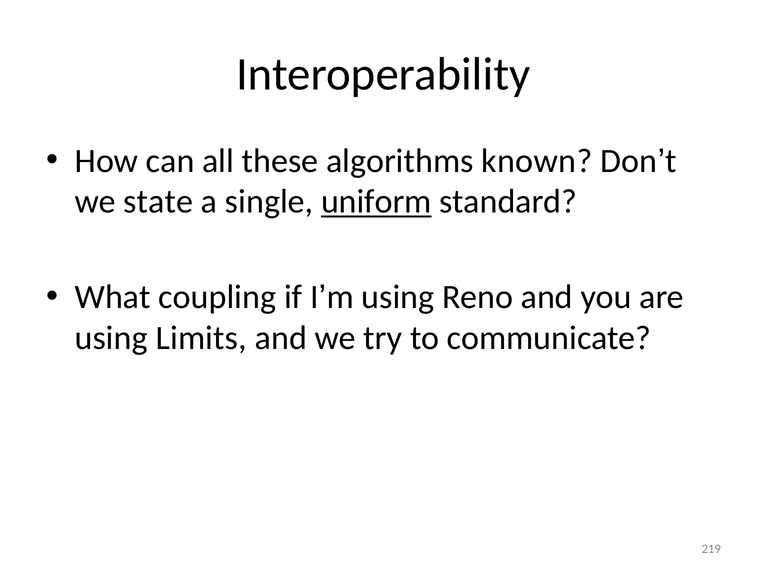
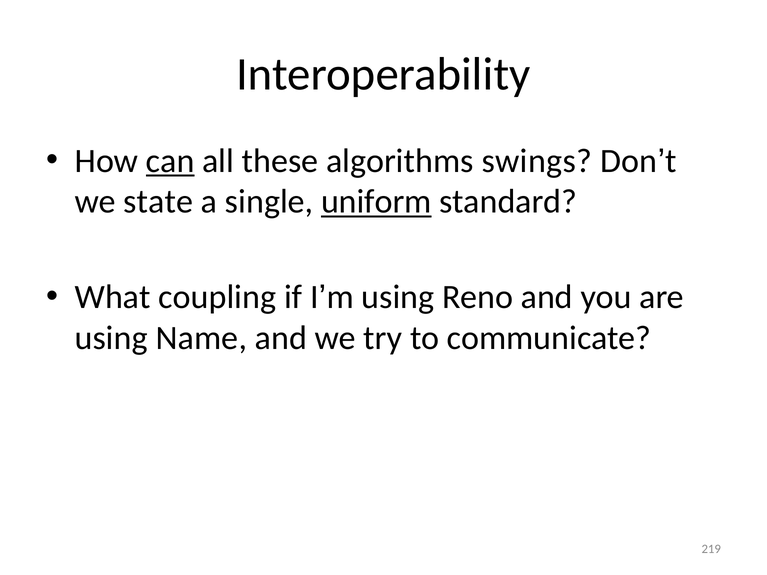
can underline: none -> present (170, 161)
known: known -> swings (537, 161)
Limits: Limits -> Name (201, 338)
